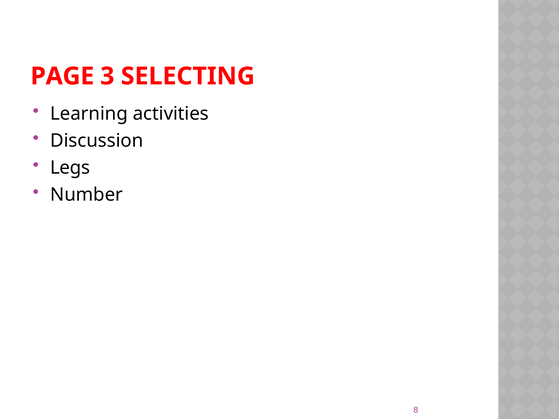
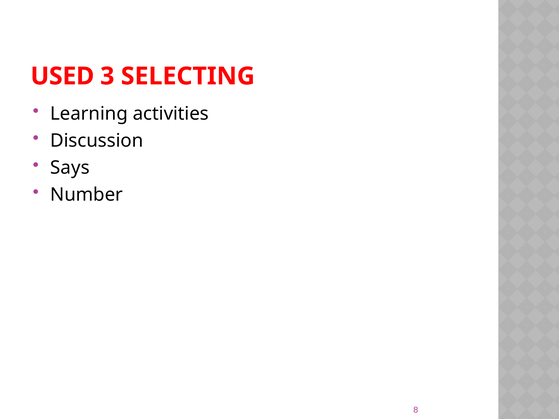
PAGE: PAGE -> USED (62, 76)
Legs: Legs -> Says (70, 168)
